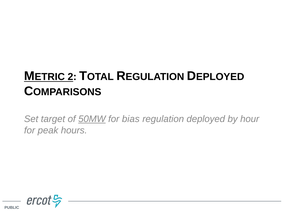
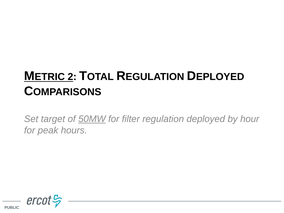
bias: bias -> filter (131, 119)
